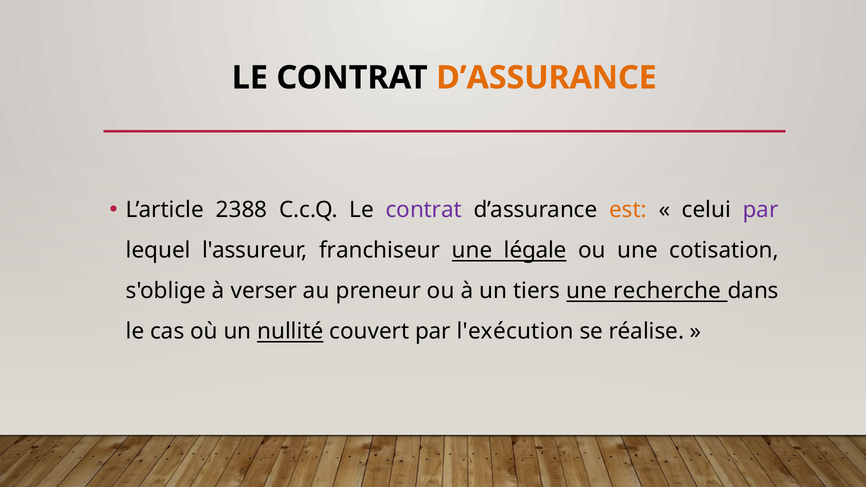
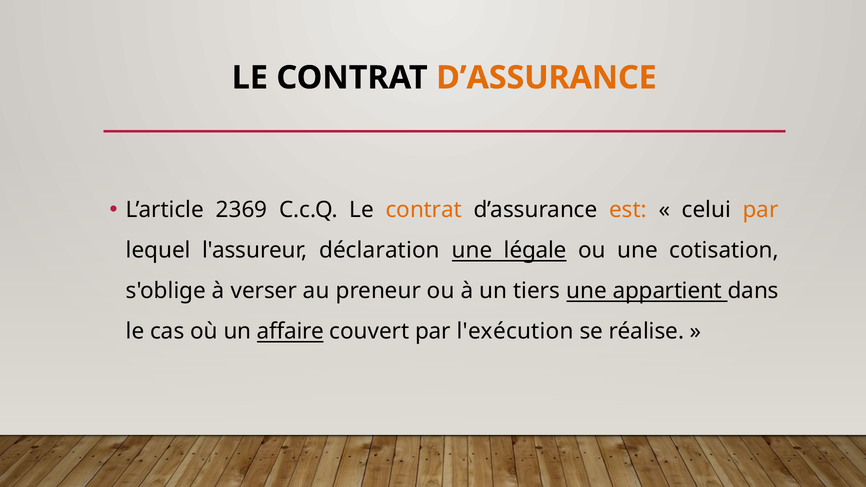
2388: 2388 -> 2369 (242, 210)
contrat colour: purple -> orange (424, 210)
par colour: purple -> orange (760, 210)
franchiseur: franchiseur -> déclaration (379, 251)
recherche: recherche -> appartient (667, 291)
nullité: nullité -> affaire (291, 332)
